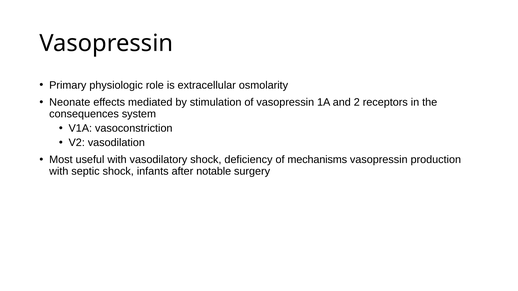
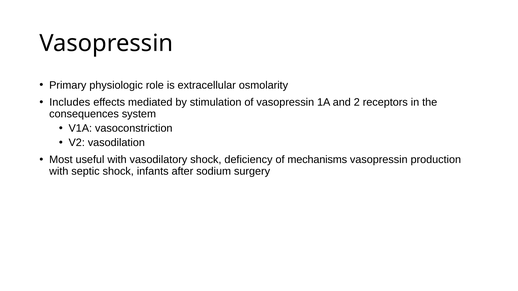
Neonate: Neonate -> Includes (70, 102)
notable: notable -> sodium (214, 171)
